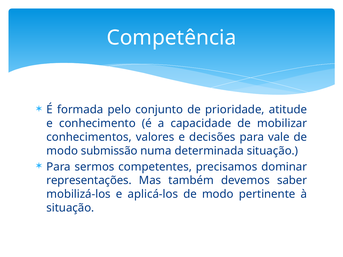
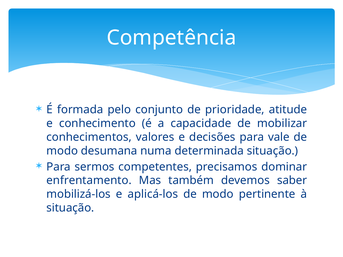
submissão: submissão -> desumana (109, 151)
representações: representações -> enfrentamento (89, 181)
